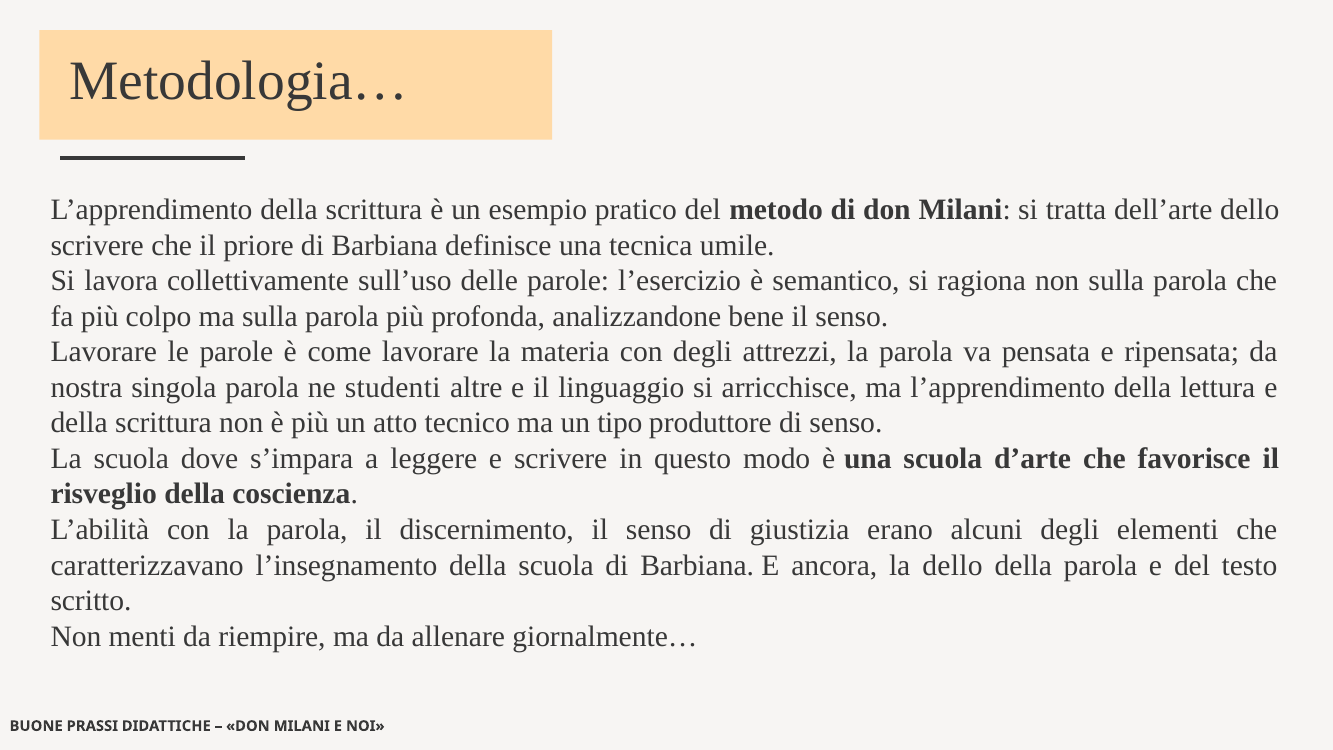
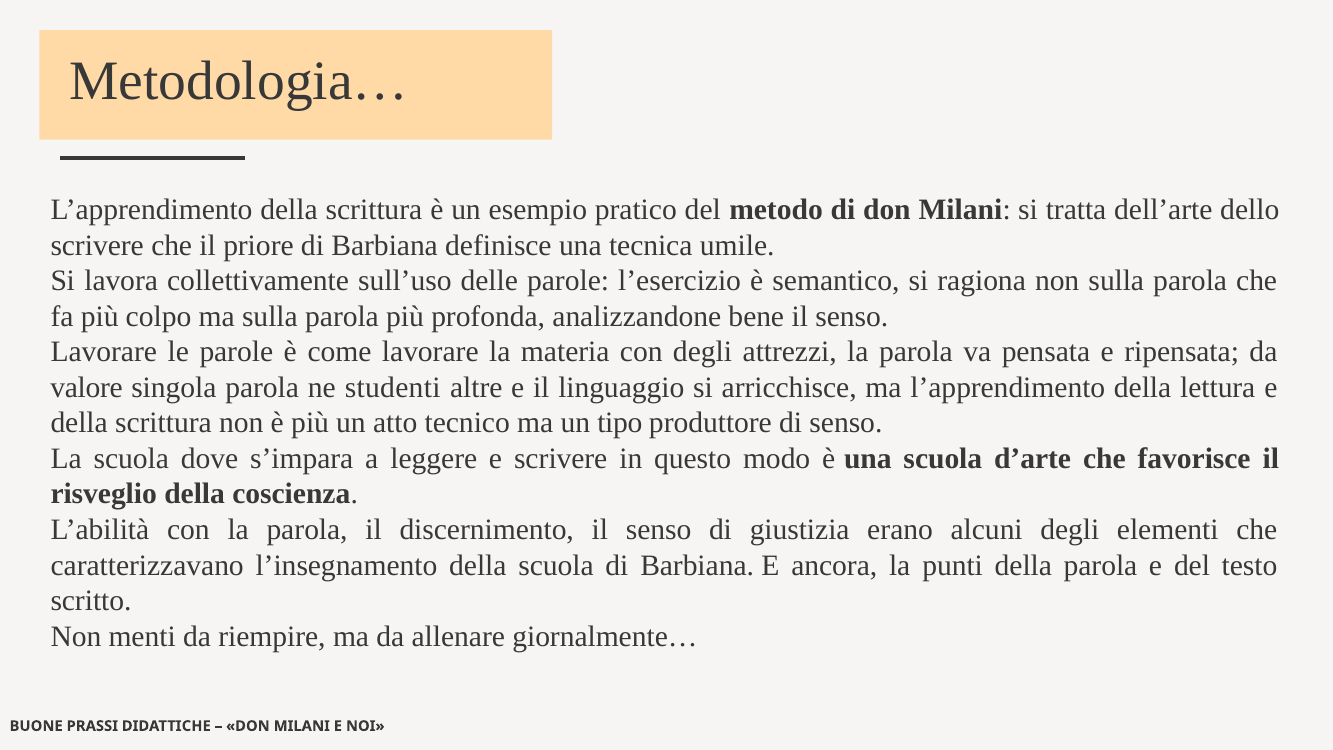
nostra: nostra -> valore (87, 388)
la dello: dello -> punti (953, 565)
